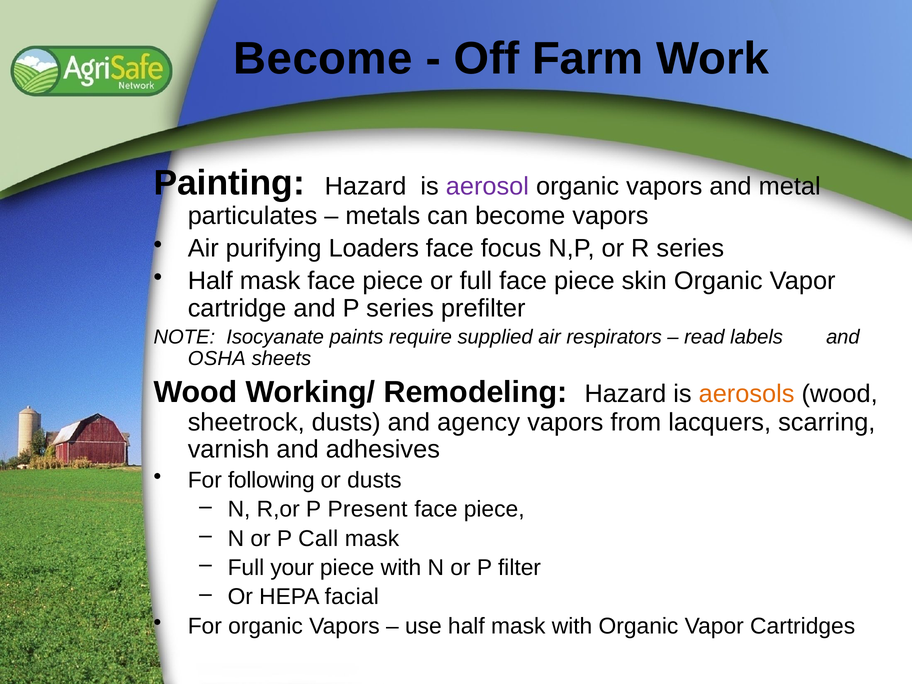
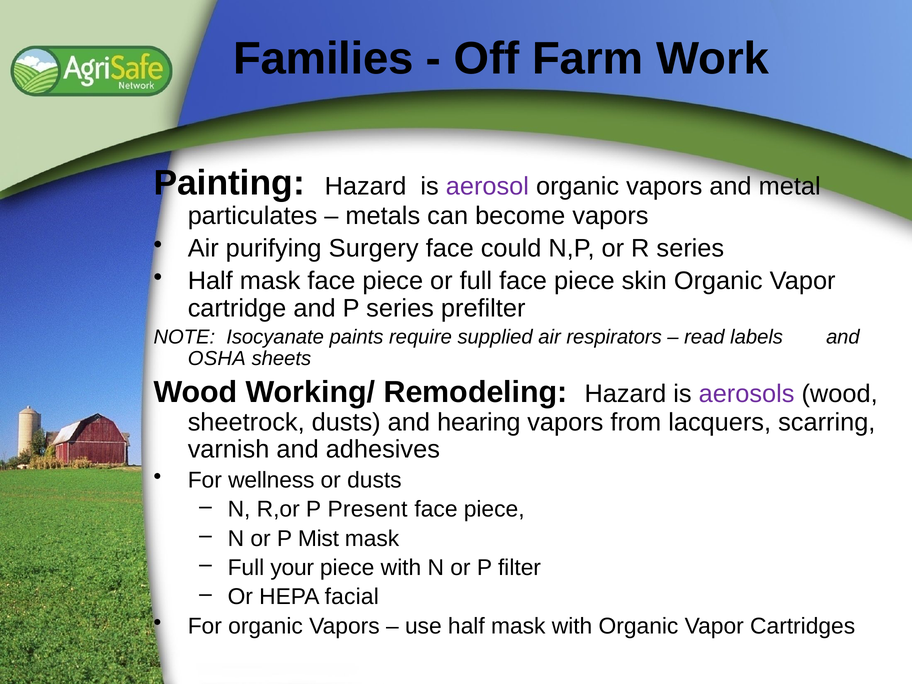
Become: Become -> Families (323, 59)
Loaders: Loaders -> Surgery (374, 248)
focus: focus -> could (511, 248)
aerosols colour: orange -> purple (747, 394)
agency: agency -> hearing (479, 422)
following: following -> wellness (271, 480)
Call: Call -> Mist (318, 539)
